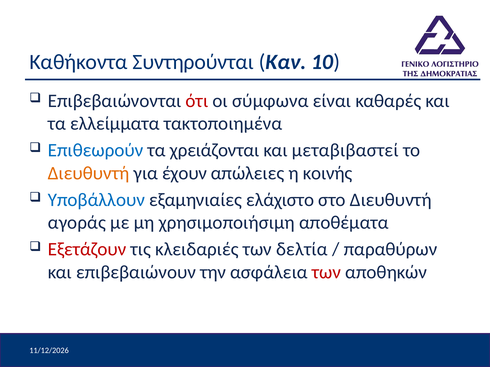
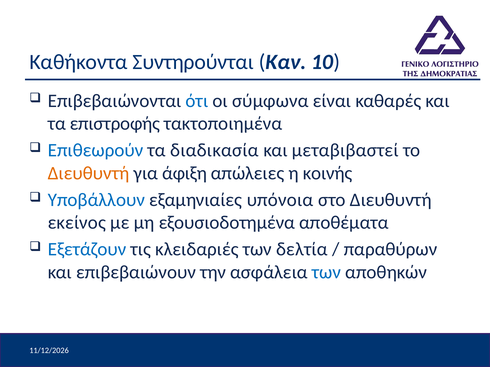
ότι colour: red -> blue (197, 101)
ελλείμματα: ελλείμματα -> επιστροφής (115, 124)
χρειάζονται: χρειάζονται -> διαδικασία (215, 151)
έχουν: έχουν -> άφιξη (185, 173)
ελάχιστο: ελάχιστο -> υπόνοια (280, 200)
αγοράς: αγοράς -> εκείνος (77, 223)
χρησιμοποιήσιμη: χρησιμοποιήσιμη -> εξουσιοδοτημένα (227, 223)
Εξετάζουν colour: red -> blue (87, 250)
των colour: red -> blue (326, 273)
